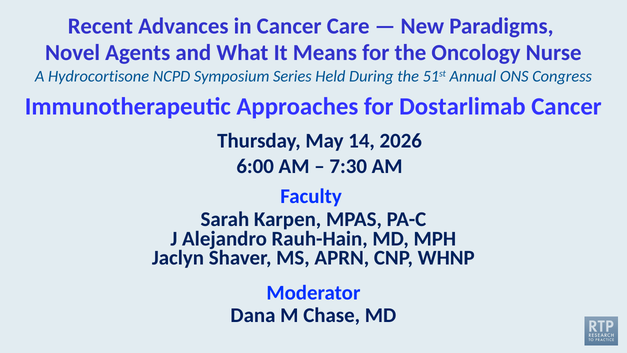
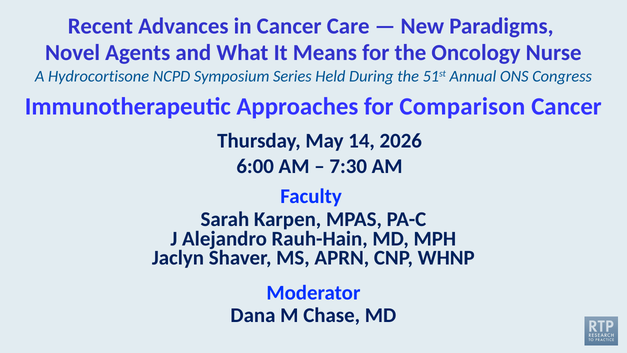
Dostarlimab: Dostarlimab -> Comparison (462, 107)
